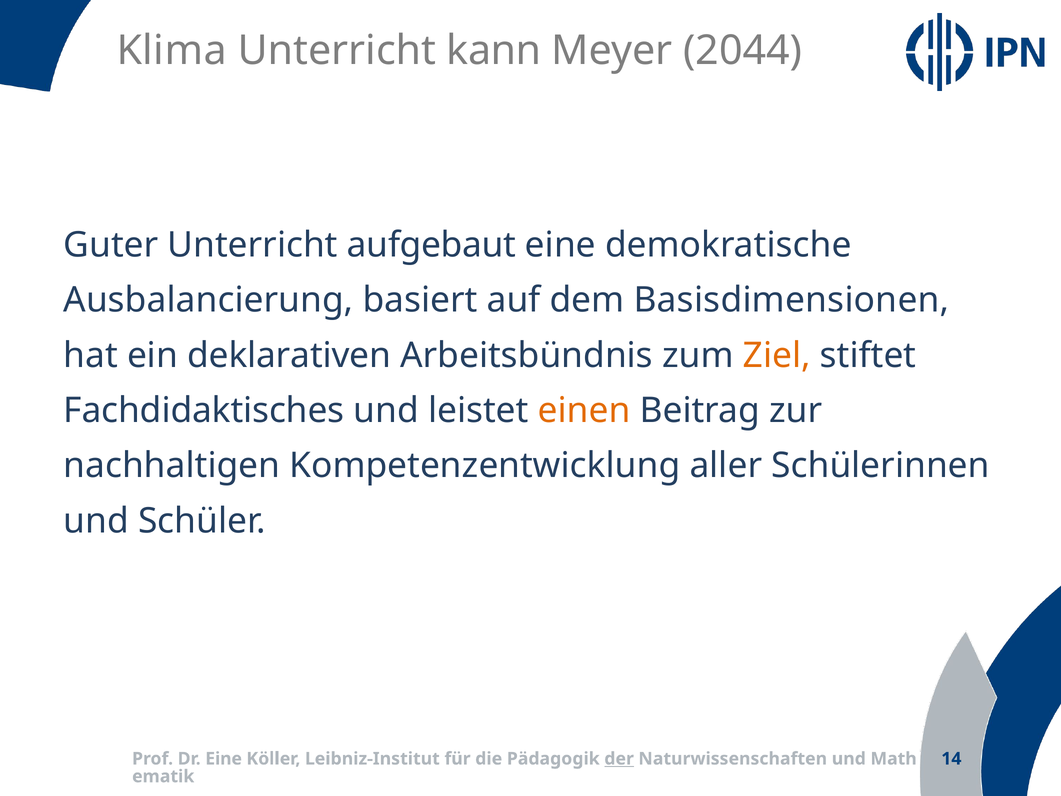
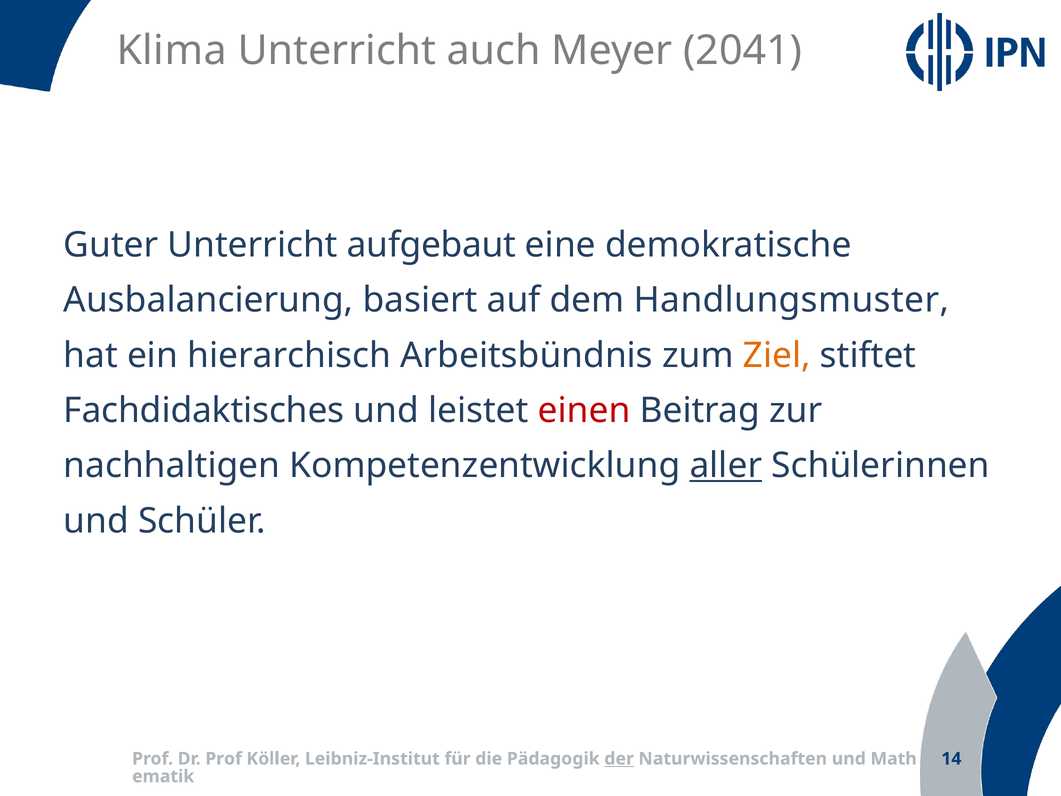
kann: kann -> auch (494, 51)
2044: 2044 -> 2041 (743, 51)
Basisdimensionen: Basisdimensionen -> Handlungsmuster (791, 300)
deklarativen: deklarativen -> hierarchisch (289, 355)
einen colour: orange -> red (584, 410)
aller underline: none -> present (726, 466)
Dr Eine: Eine -> Prof (224, 759)
